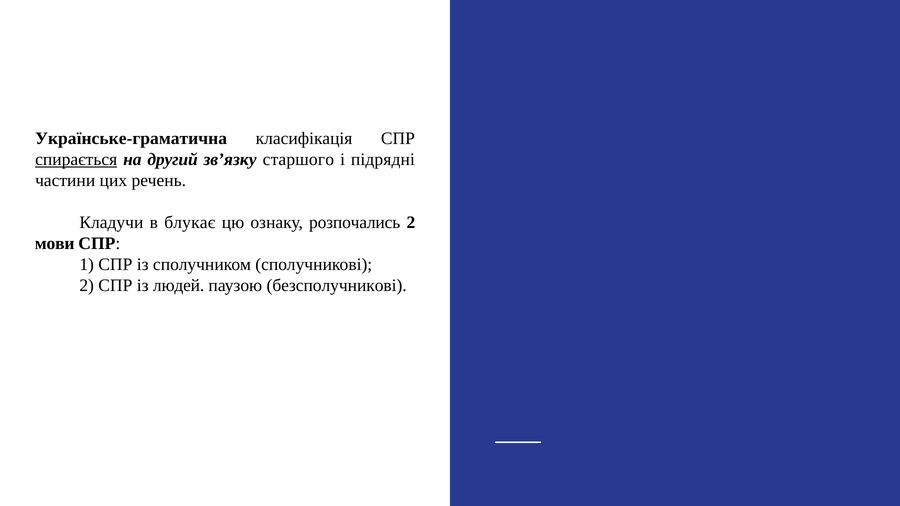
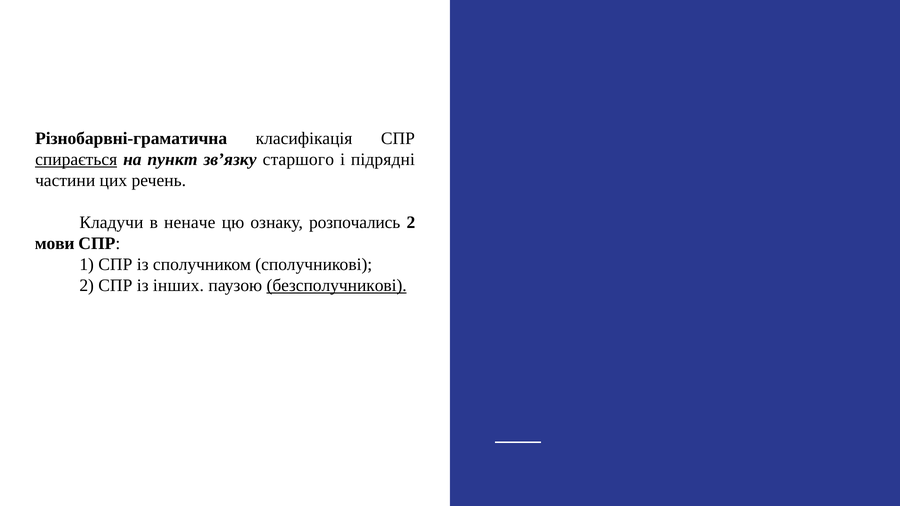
Українське-граматична: Українське-граматична -> Різнобарвні-граматична (131, 139)
другий: другий -> пункт (172, 160)
блукає: блукає -> неначе (190, 223)
людей: людей -> інших (178, 286)
безсполучникові underline: none -> present (337, 286)
